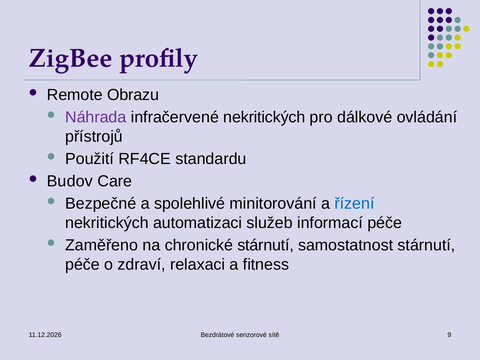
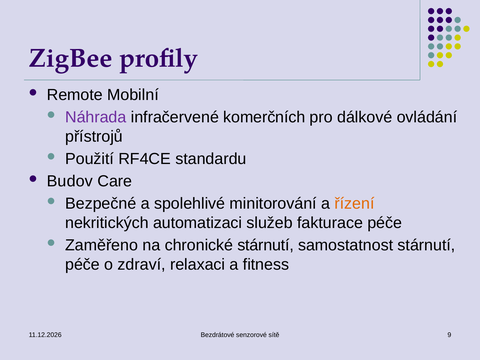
Obrazu: Obrazu -> Mobilní (133, 95)
infračervené nekritických: nekritických -> komerčních (264, 117)
řízení colour: blue -> orange (355, 204)
informací: informací -> fakturace (330, 223)
